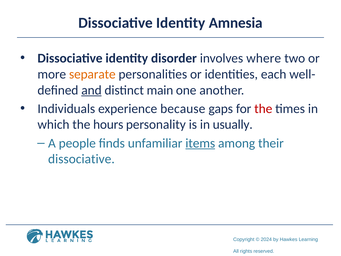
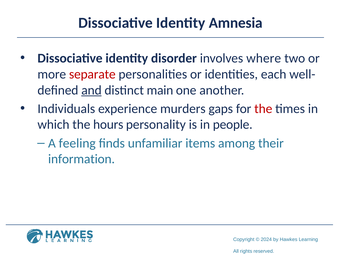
separate colour: orange -> red (92, 74)
because: because -> murders (183, 109)
usually: usually -> people (233, 124)
people: people -> feeling (77, 143)
items underline: present -> none (200, 143)
dissociative: dissociative -> information (81, 159)
